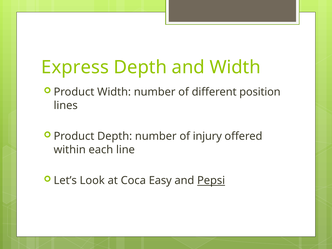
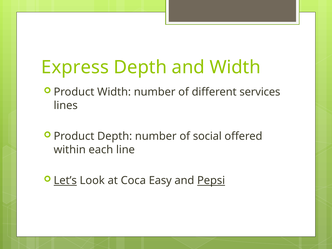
position: position -> services (260, 92)
injury: injury -> social (207, 136)
Let’s underline: none -> present (65, 181)
